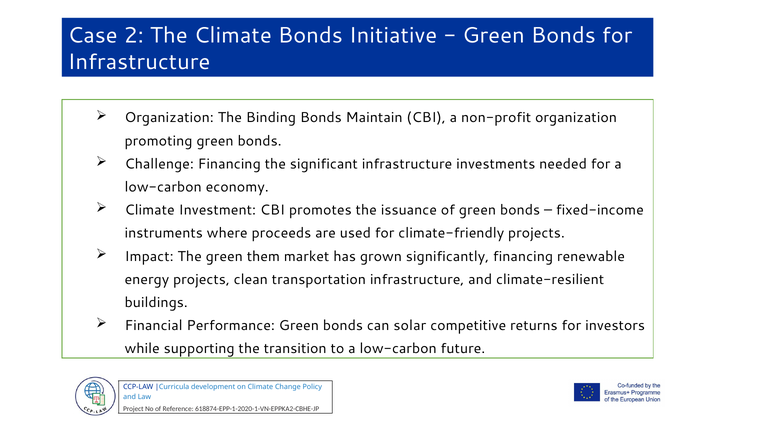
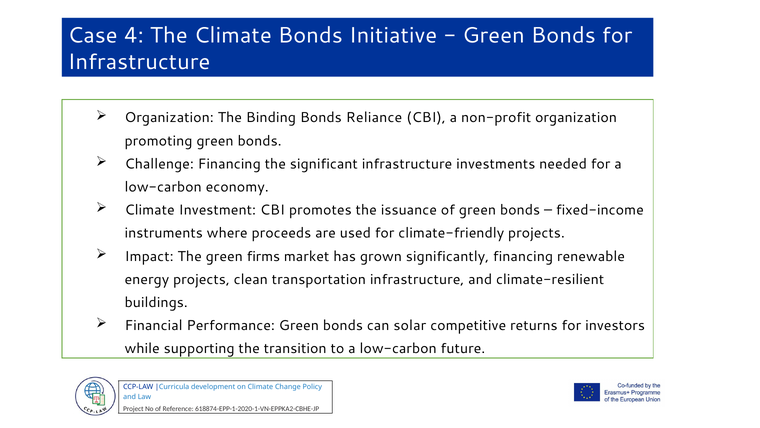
2: 2 -> 4 (134, 35)
Maintain: Maintain -> Reliance (374, 118)
them: them -> firms (263, 256)
